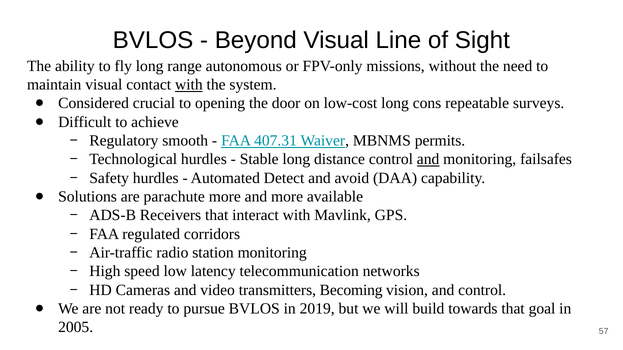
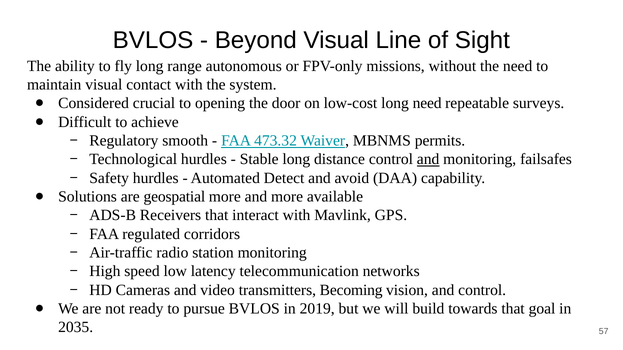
with underline: present -> none (189, 85)
long cons: cons -> need (427, 103)
407.31: 407.31 -> 473.32 (276, 141)
parachute: parachute -> geospatial (174, 197)
2005: 2005 -> 2035 (76, 328)
